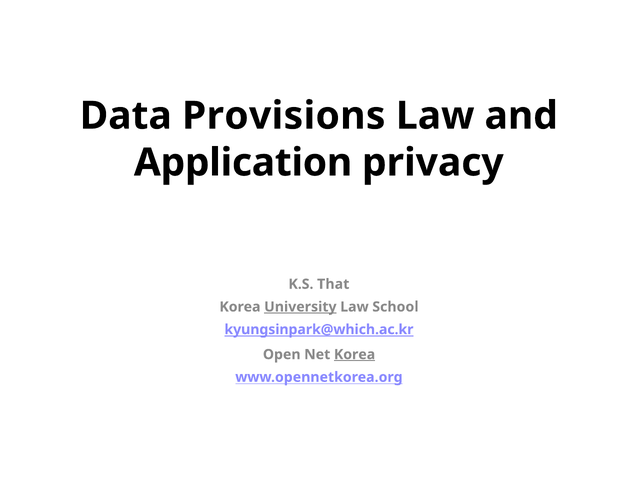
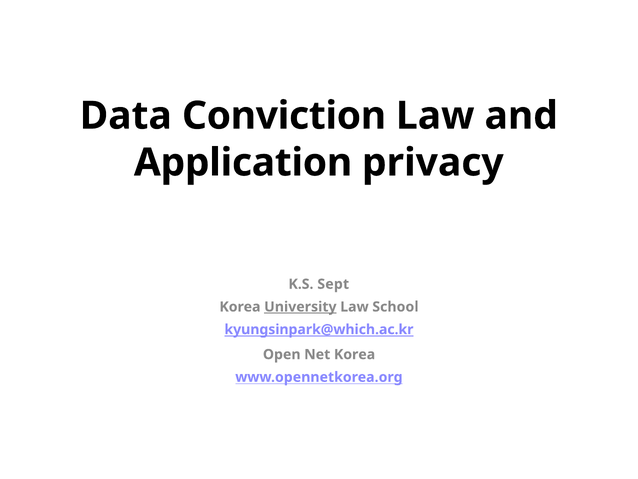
Provisions: Provisions -> Conviction (284, 116)
That: That -> Sept (333, 284)
Korea underline: present -> none (355, 354)
